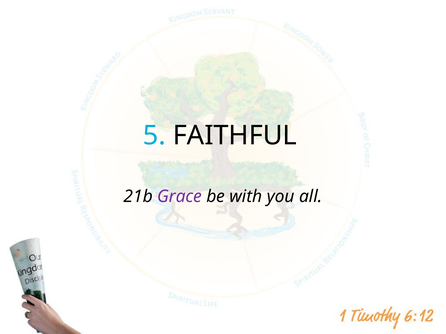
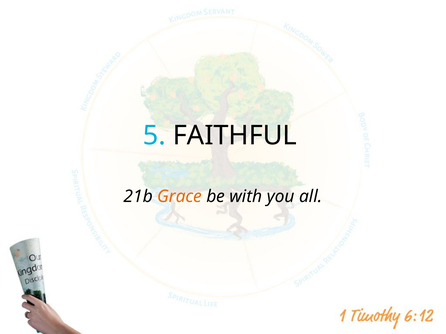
Grace colour: purple -> orange (180, 197)
